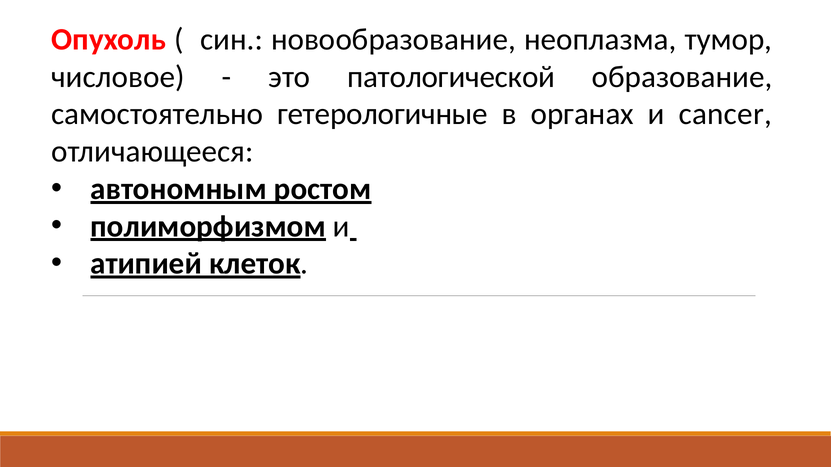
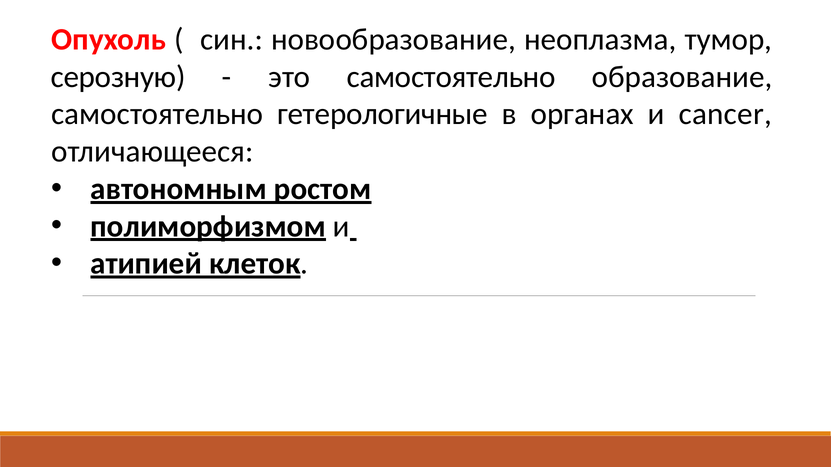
числовое: числовое -> серозную (118, 77)
это патологической: патологической -> самостоятельно (451, 77)
